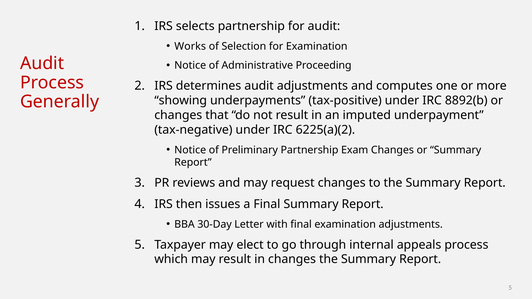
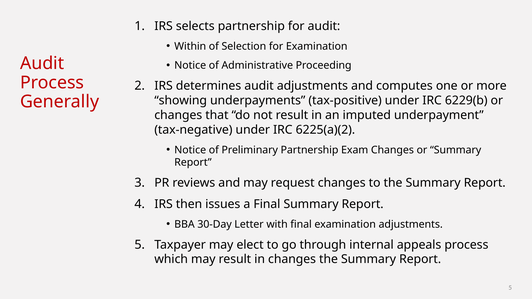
Works: Works -> Within (190, 46)
8892(b: 8892(b -> 6229(b (466, 101)
